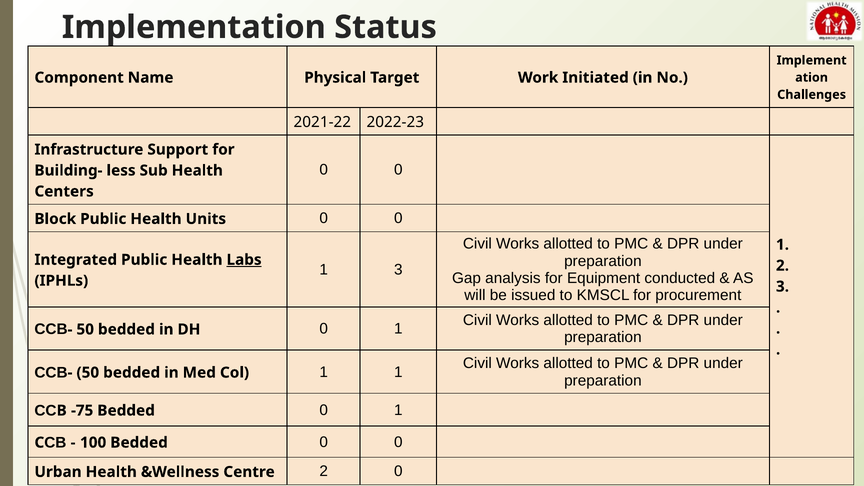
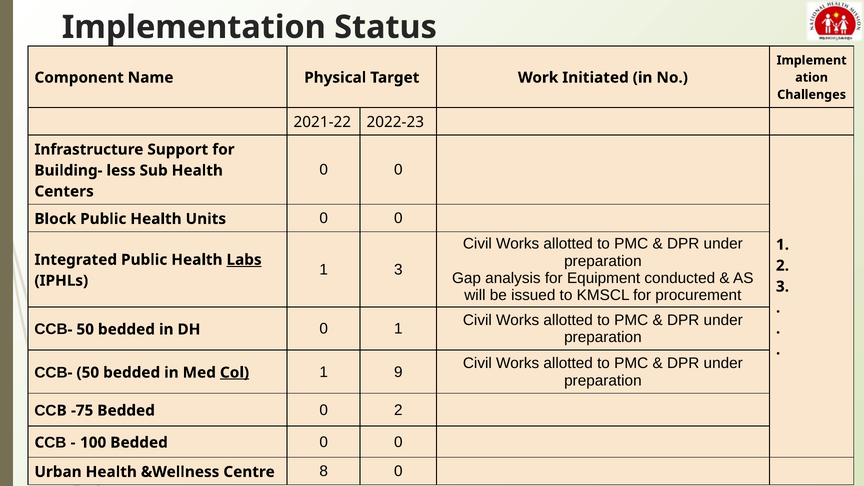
Col underline: none -> present (235, 373)
1 1: 1 -> 9 (398, 372)
Bedded 0 1: 1 -> 2 (398, 410)
Centre 2: 2 -> 8 (324, 471)
